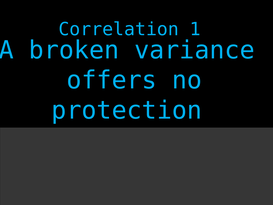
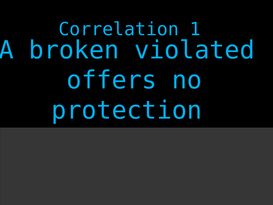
variance: variance -> violated (194, 50)
